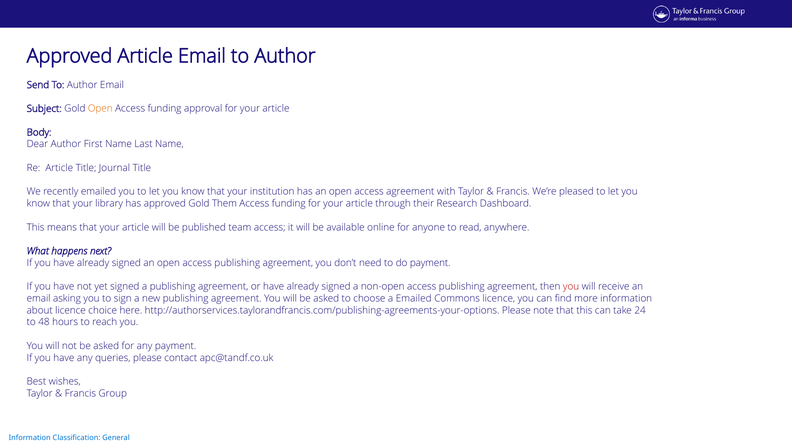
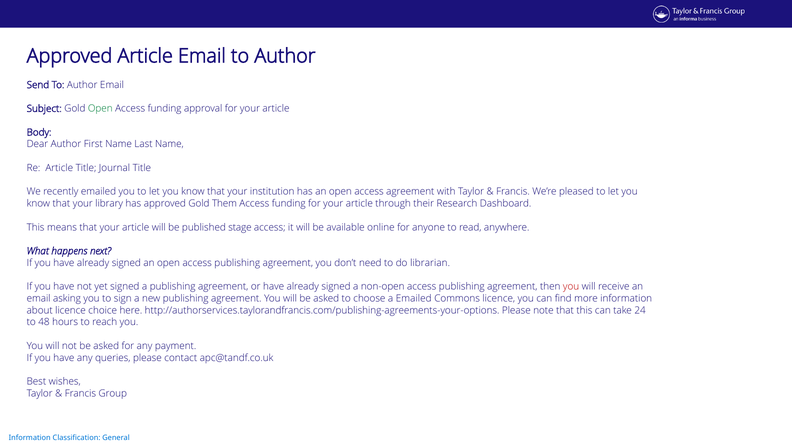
Open colour: orange -> green (100, 109)
team: team -> stage (240, 228)
do payment: payment -> librarian (430, 263)
